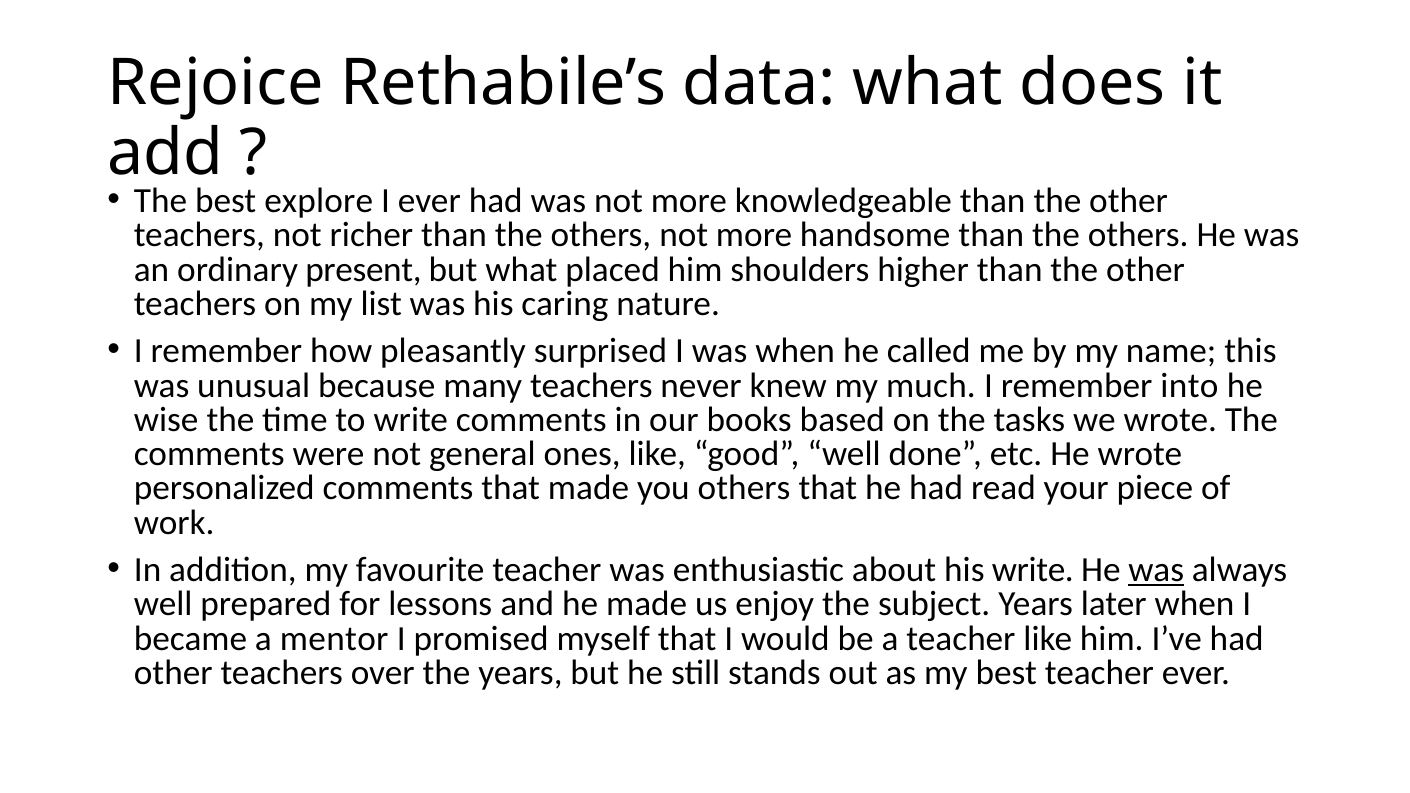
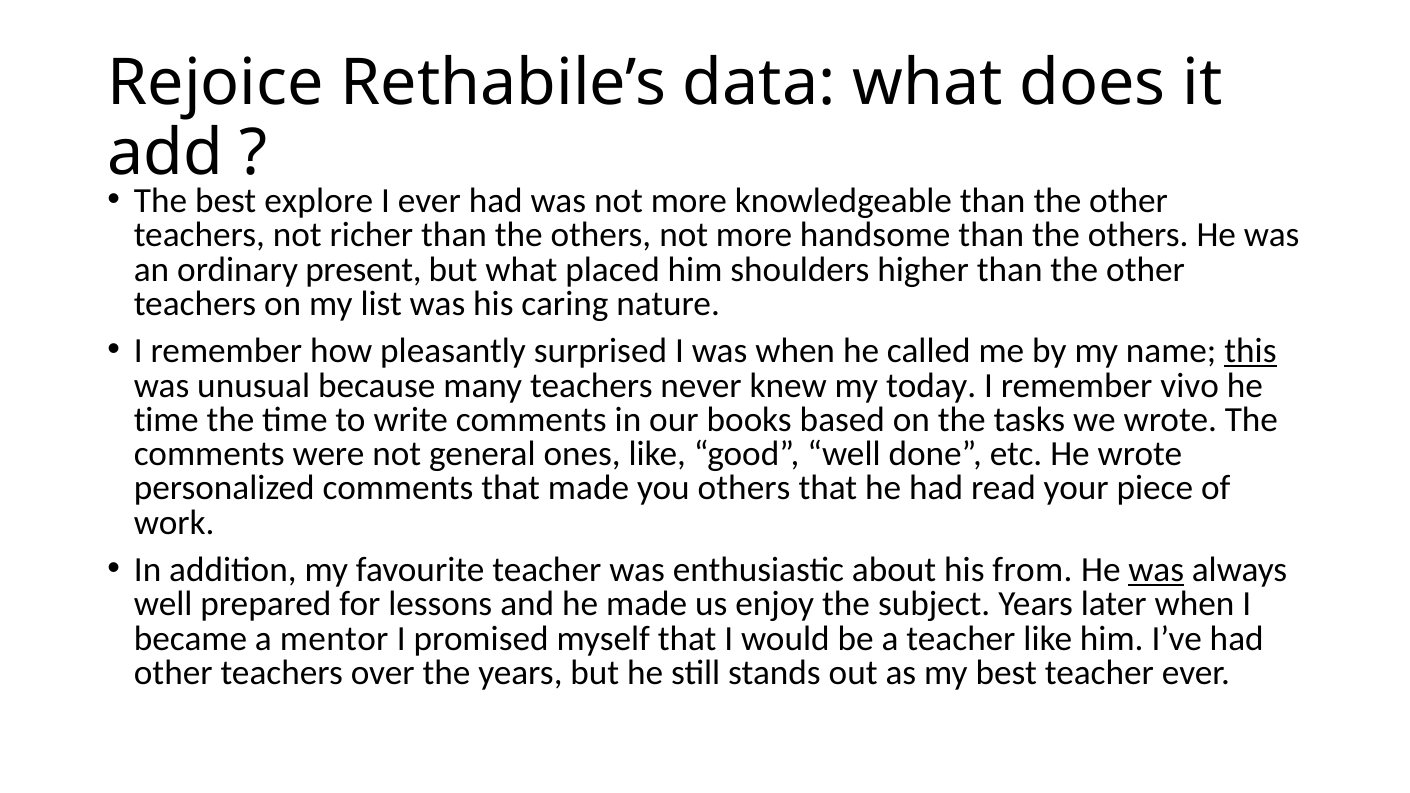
this underline: none -> present (1251, 351)
much: much -> today (931, 386)
into: into -> vivo (1190, 386)
wise: wise -> time (166, 420)
his write: write -> from (1033, 570)
